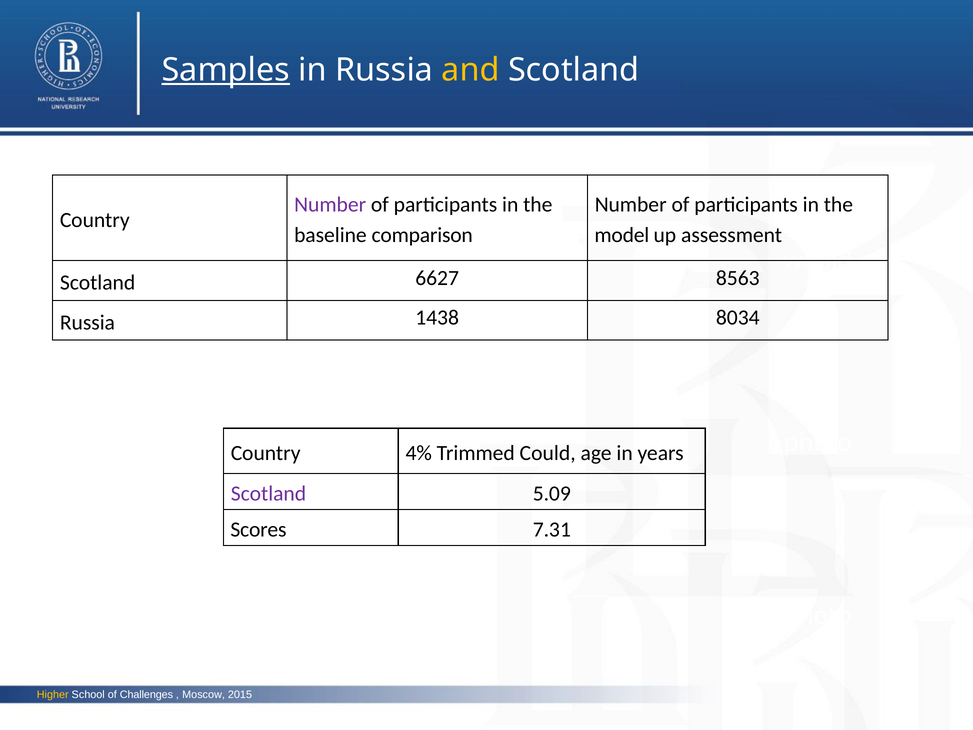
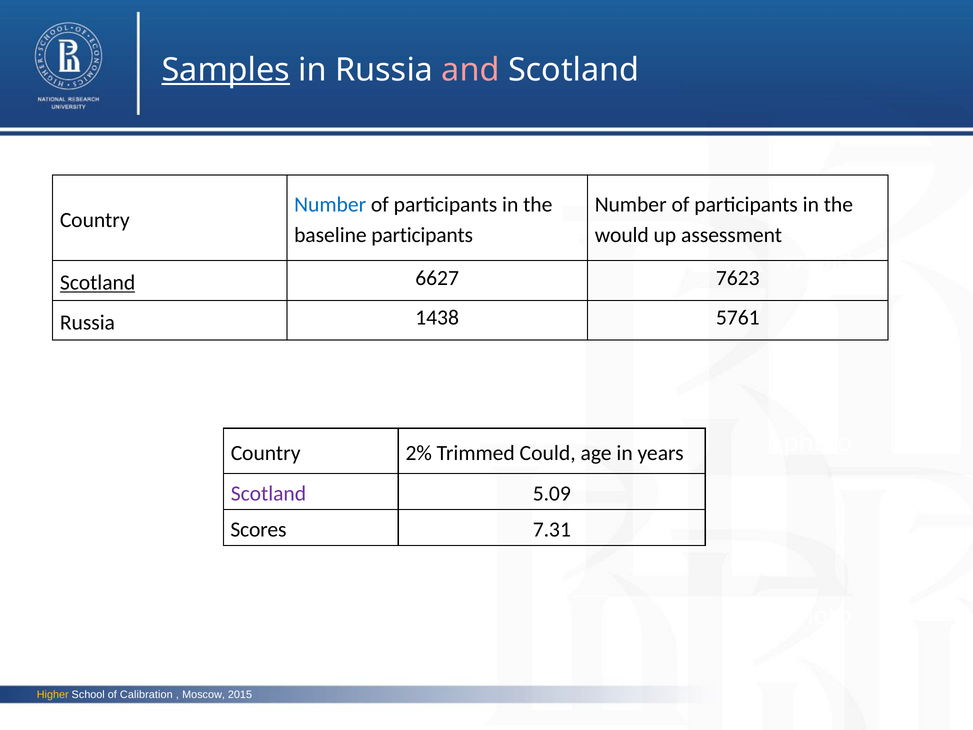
and colour: yellow -> pink (470, 70)
Number colour: purple -> blue (330, 205)
baseline comparison: comparison -> participants (422, 235)
model: model -> would (622, 235)
Scotland underline: none -> present (98, 283)
8563: 8563 -> 7623 (738, 278)
8034: 8034 -> 5761 (738, 318)
4%: 4% -> 2% (419, 453)
Challenges: Challenges -> Calibration (146, 695)
